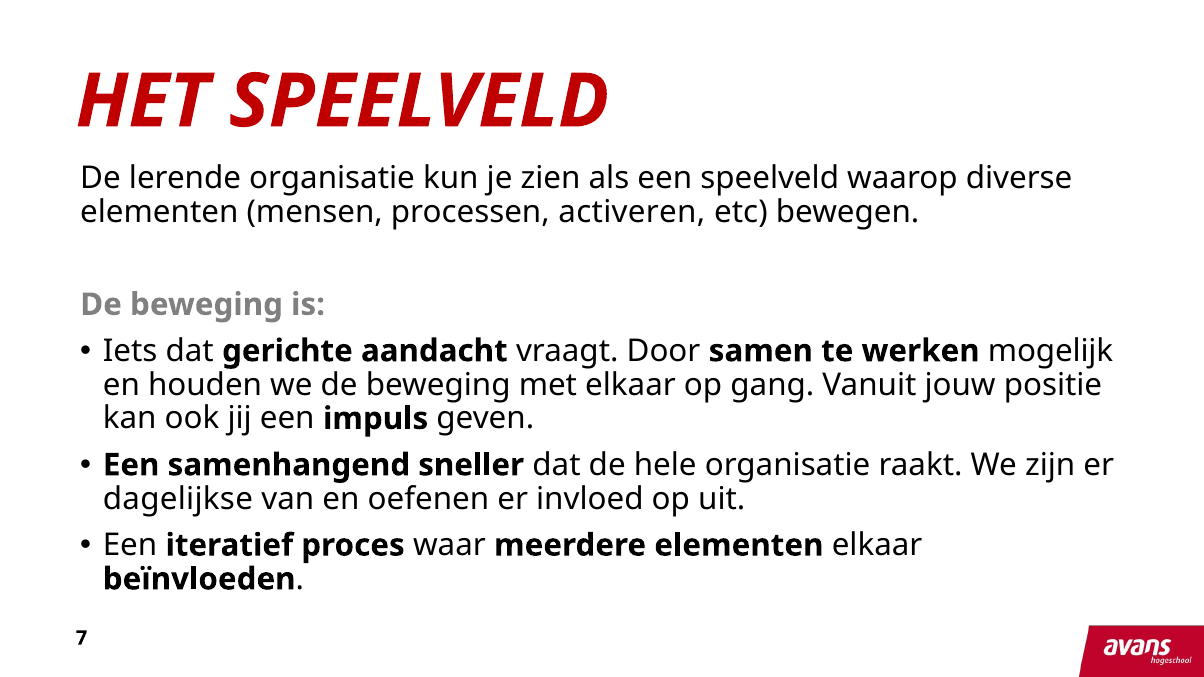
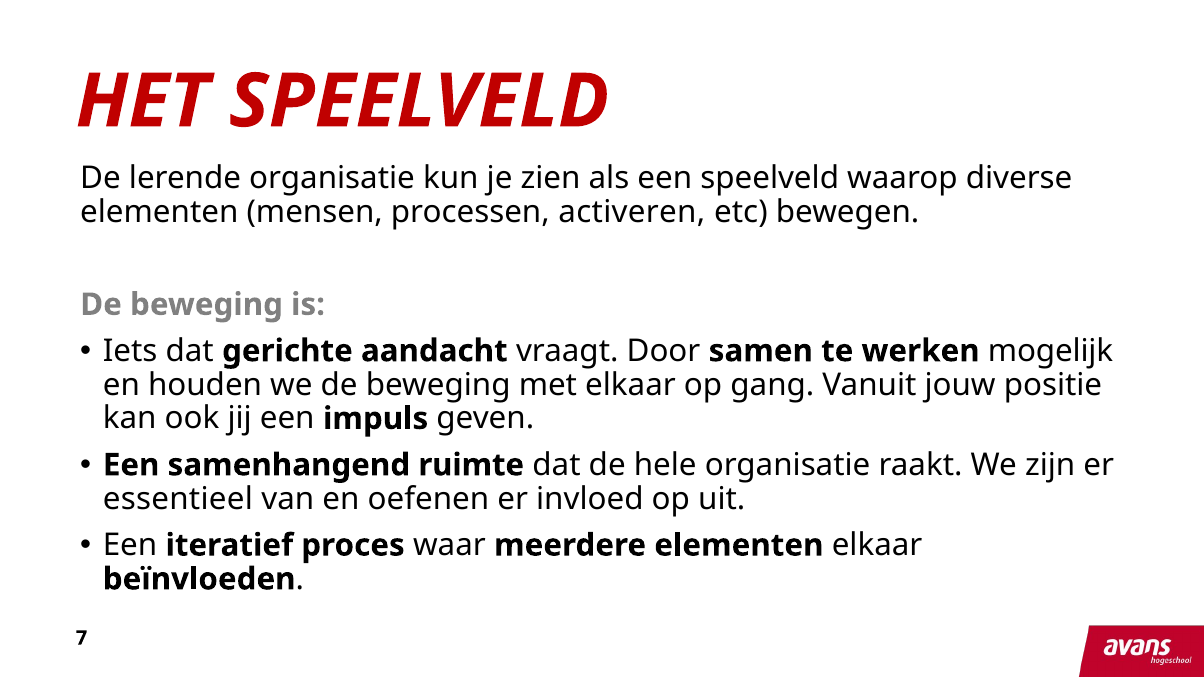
sneller: sneller -> ruimte (471, 465)
dagelijkse: dagelijkse -> essentieel (178, 499)
